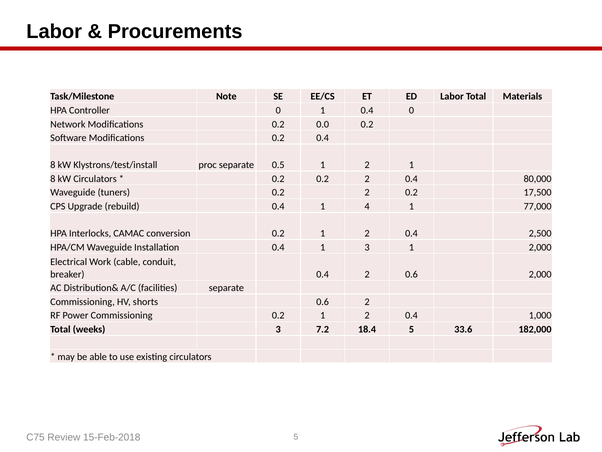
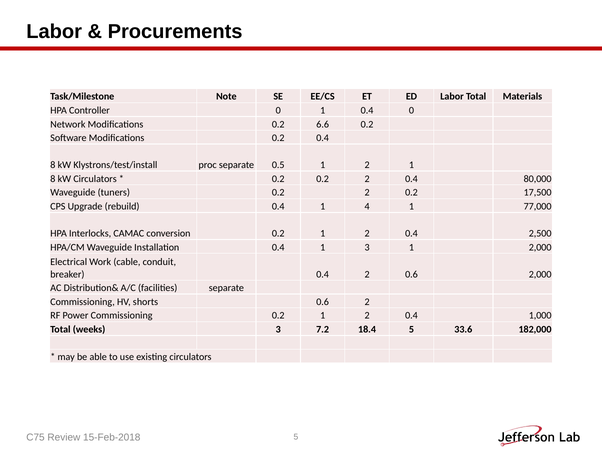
0.0: 0.0 -> 6.6 (323, 124)
